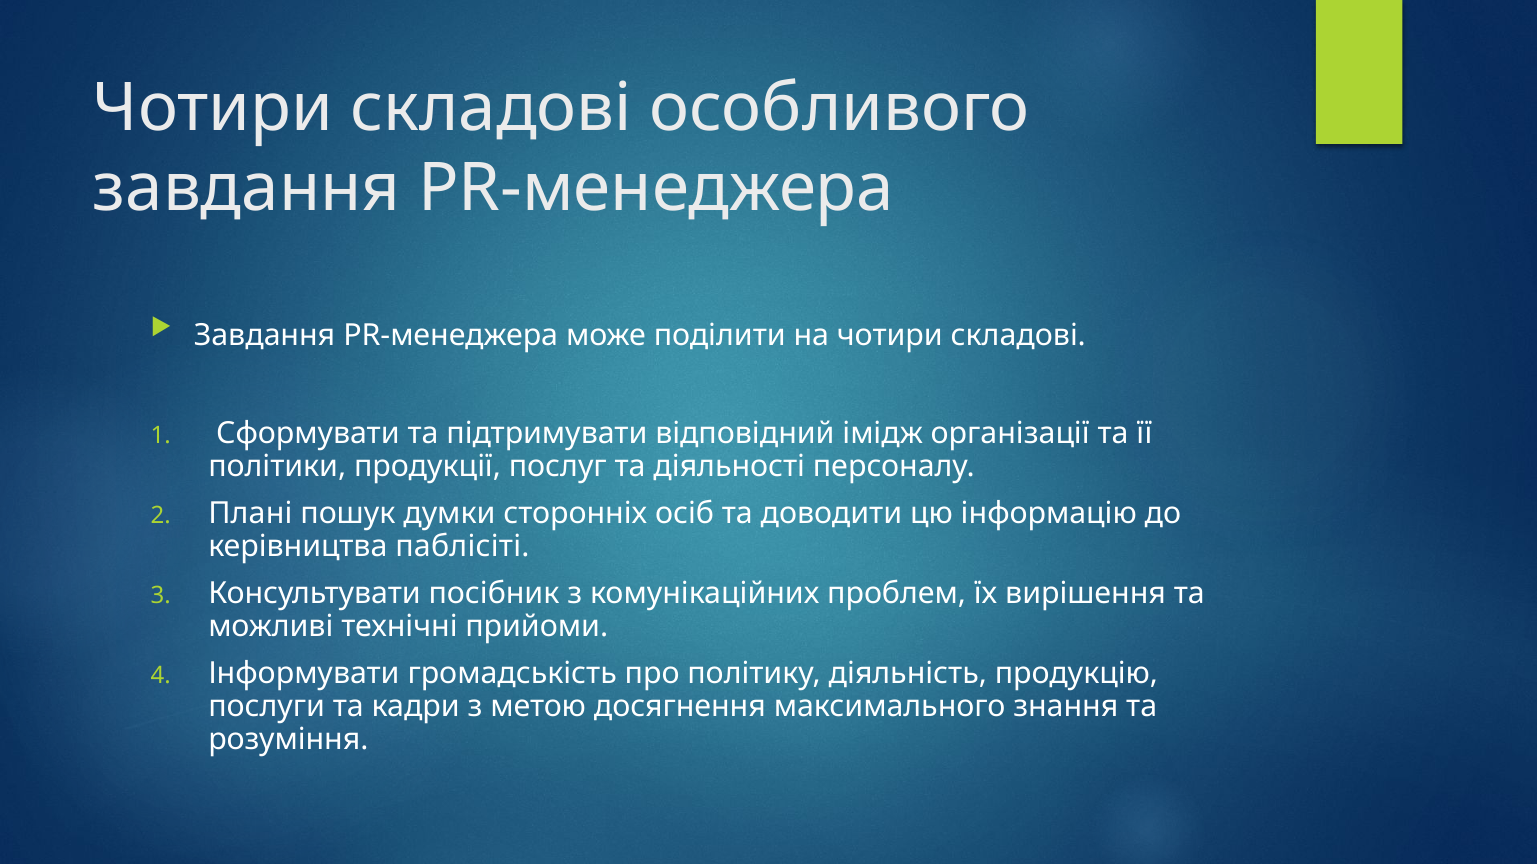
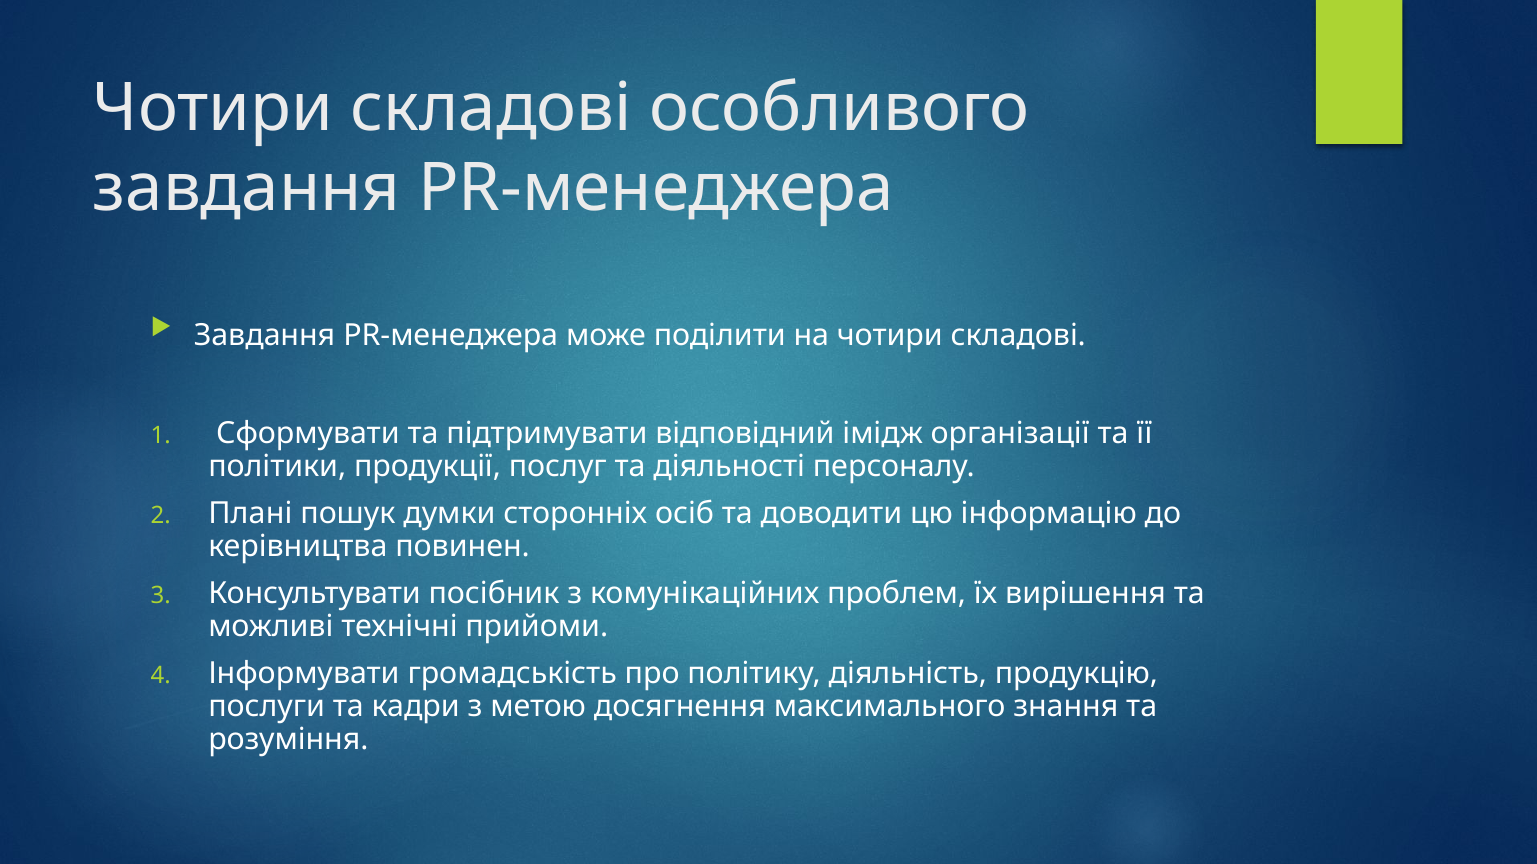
паблісіті: паблісіті -> повинен (463, 547)
